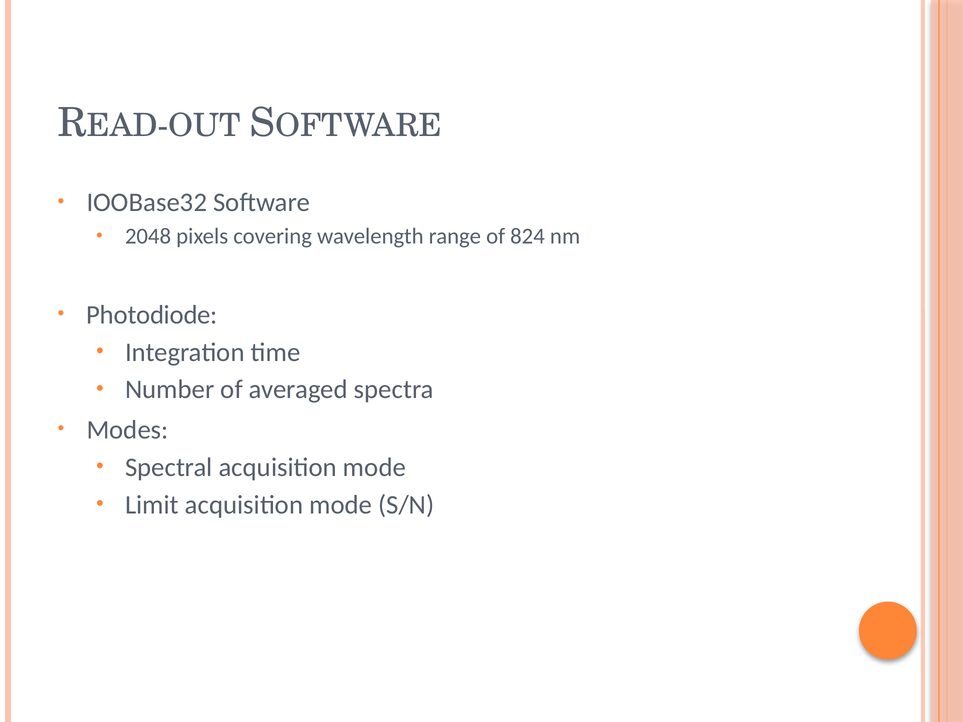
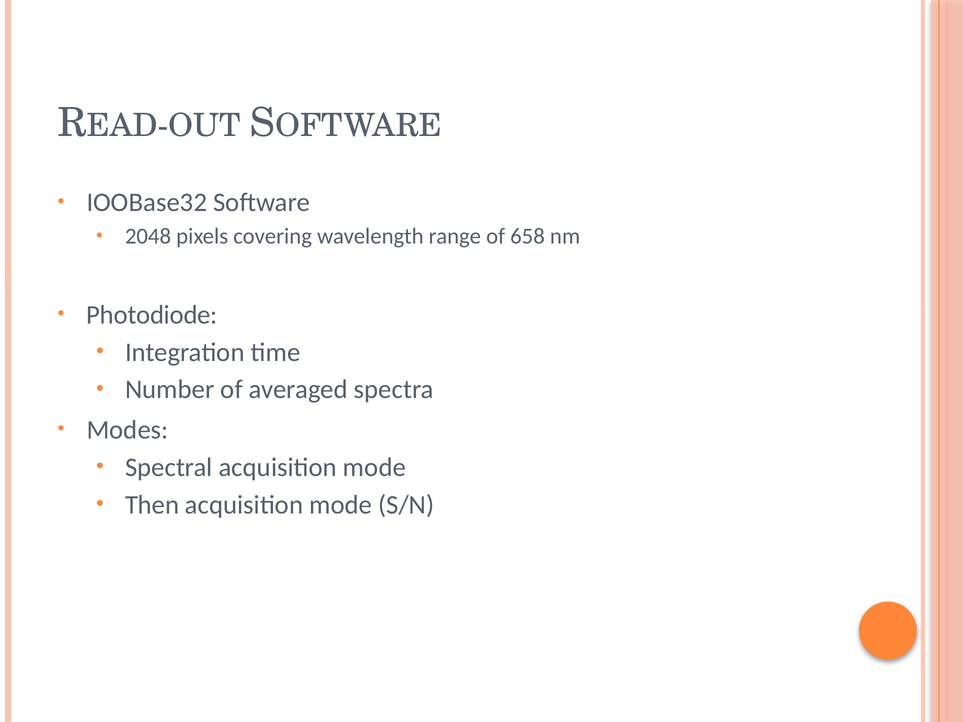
824: 824 -> 658 (527, 237)
Limit: Limit -> Then (152, 505)
